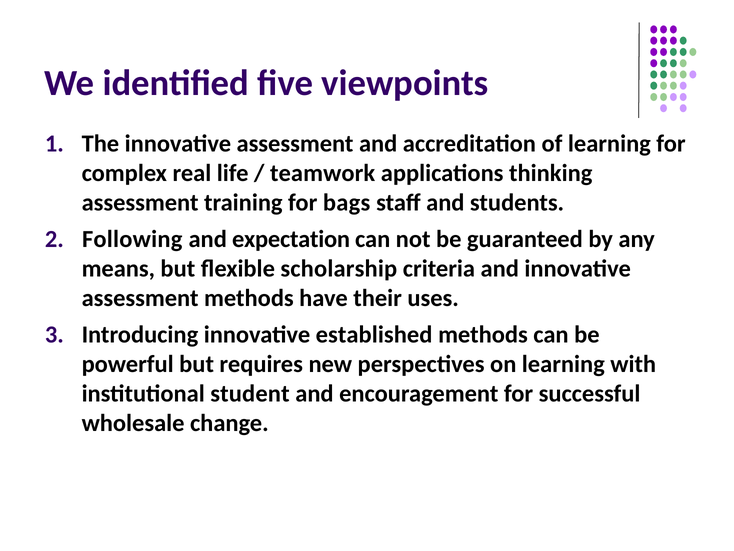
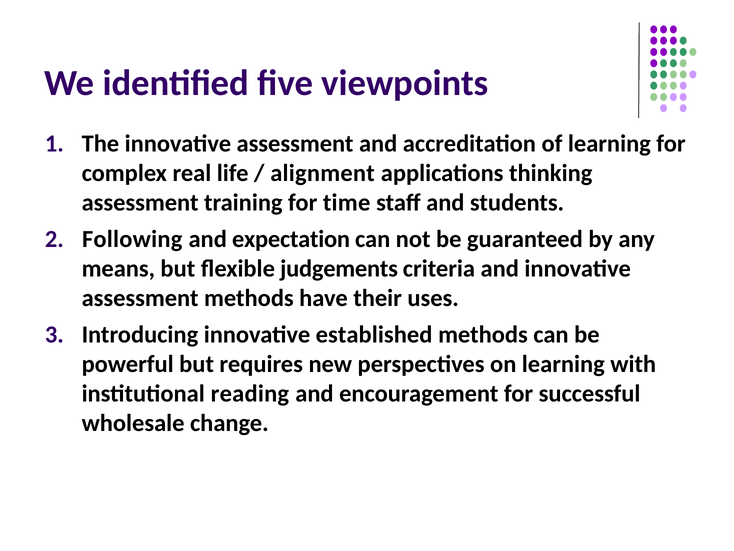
teamwork: teamwork -> alignment (323, 173)
bags: bags -> time (347, 202)
scholarship: scholarship -> judgements (339, 268)
student: student -> reading (250, 393)
